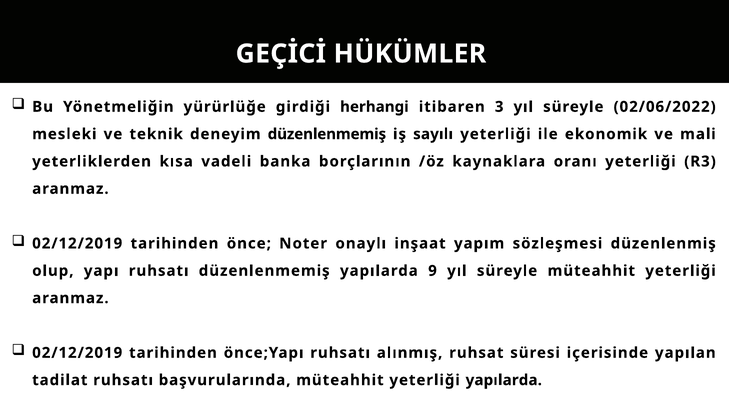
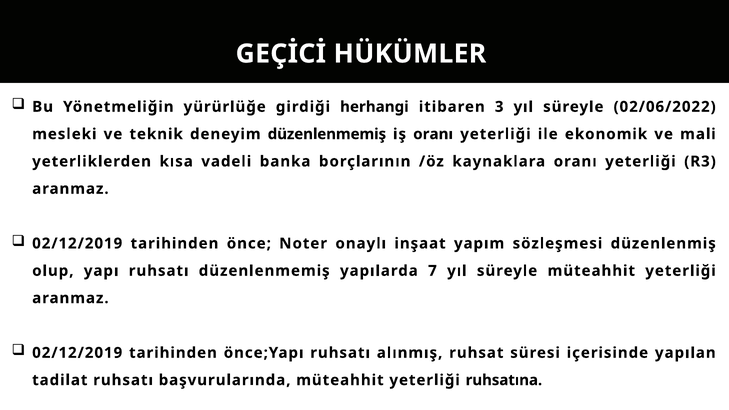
iş sayılı: sayılı -> oranı (433, 134)
9: 9 -> 7 (432, 271)
yeterliği yapılarda: yapılarda -> ruhsatına (504, 380)
